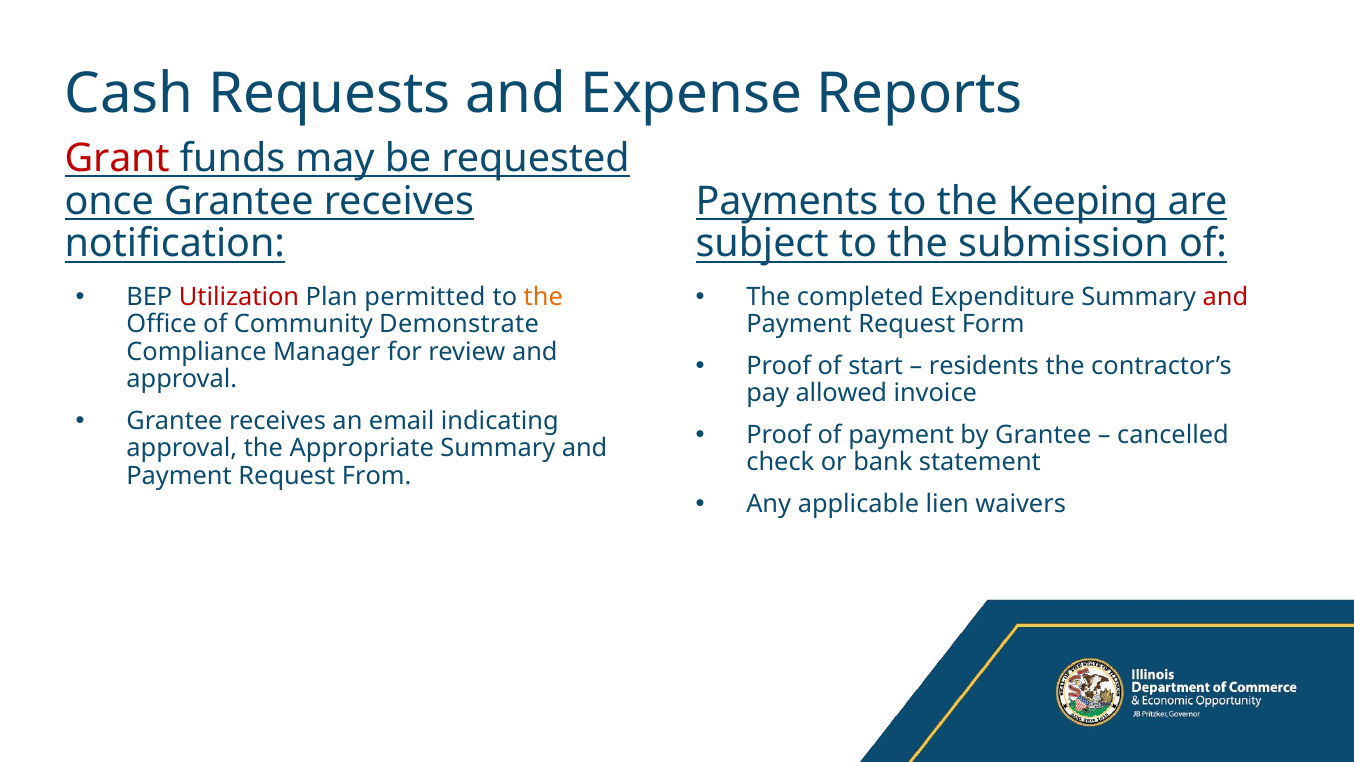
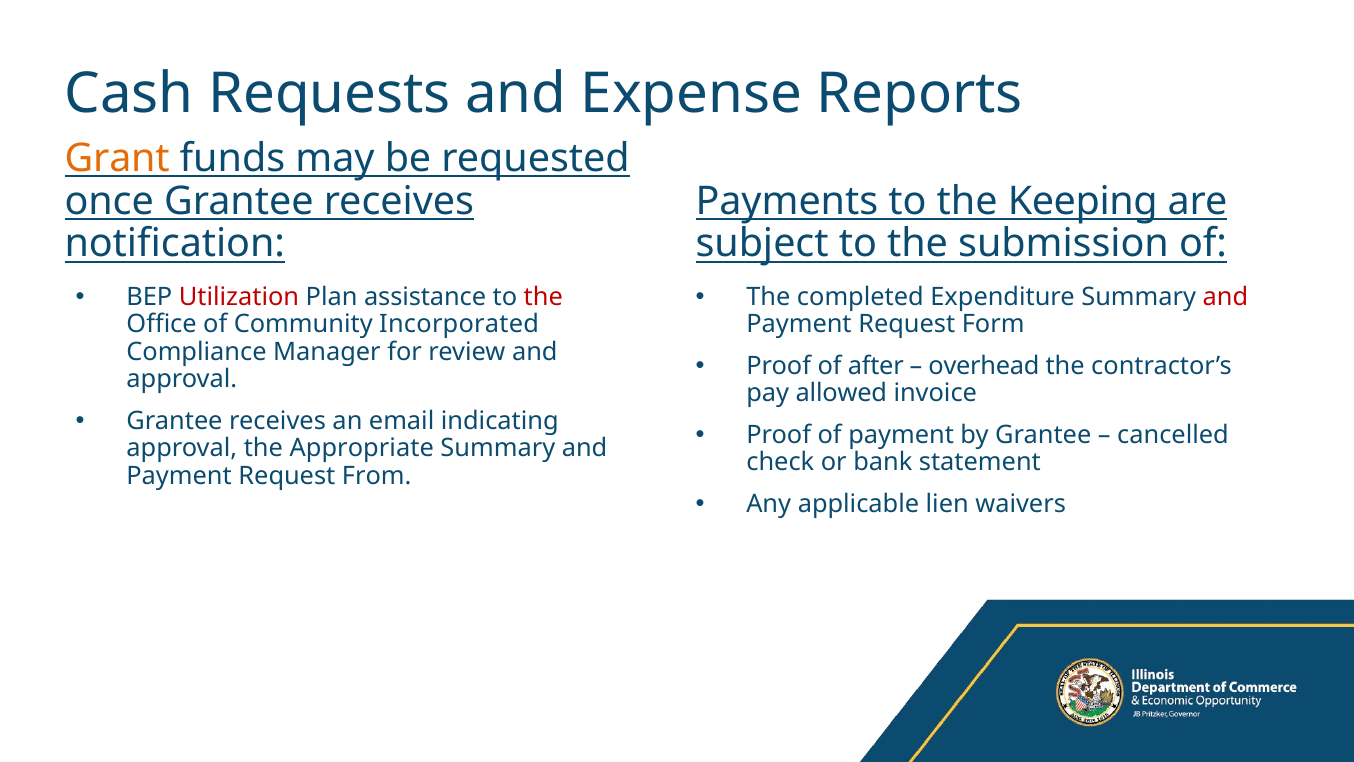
Grant colour: red -> orange (117, 158)
permitted: permitted -> assistance (425, 297)
the colour: orange -> red (543, 297)
Demonstrate: Demonstrate -> Incorporated (459, 324)
start: start -> after (876, 366)
residents: residents -> overhead (984, 366)
